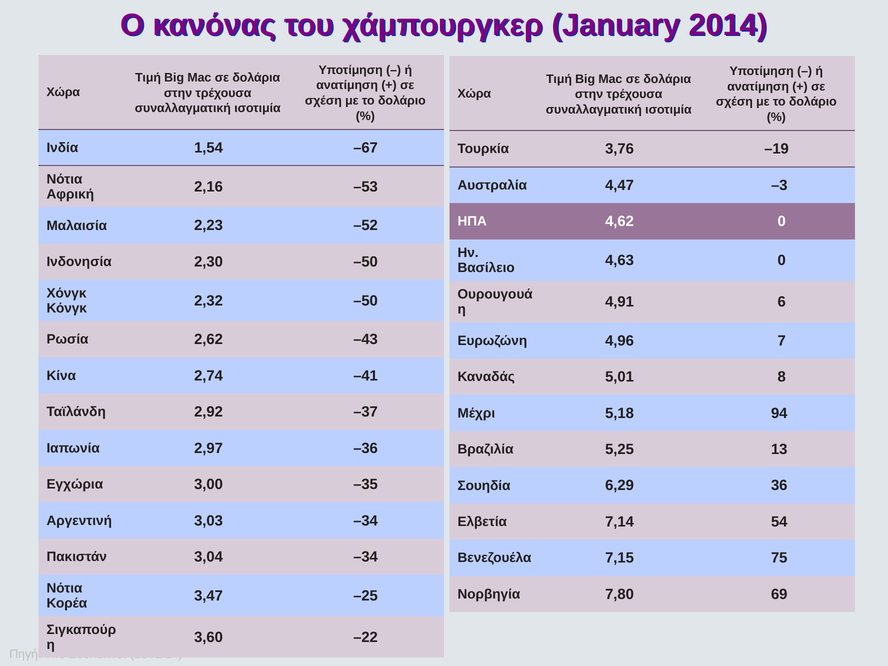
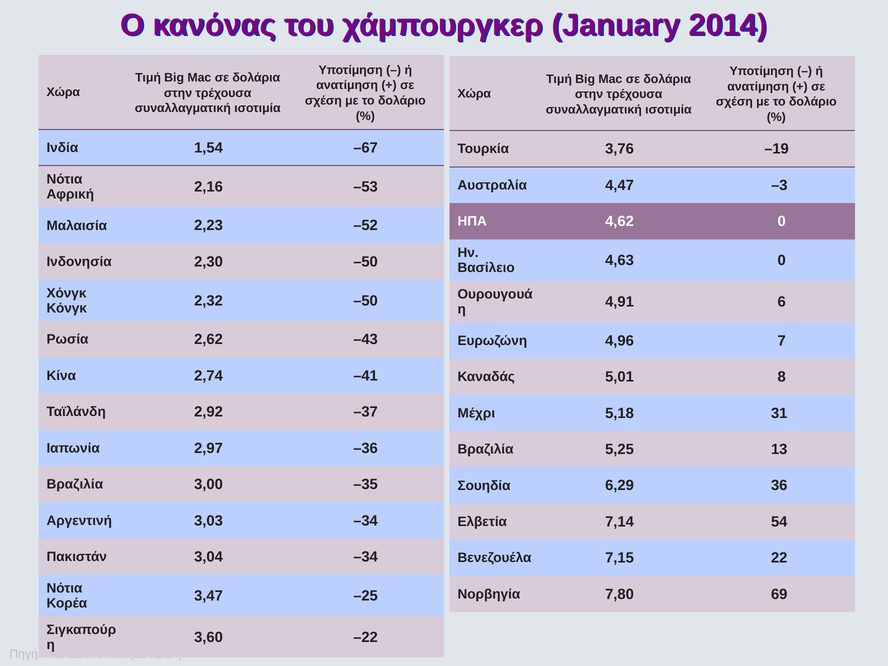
94: 94 -> 31 (779, 413)
Εγχώρια: Εγχώρια -> Βραζιλία (75, 484)
75: 75 -> 22 (779, 558)
